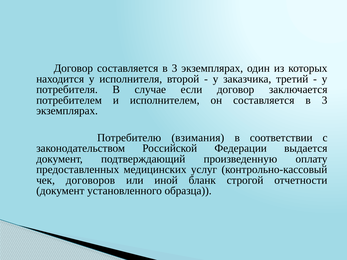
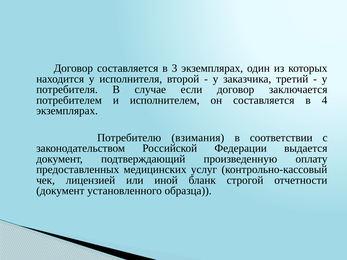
он составляется в 3: 3 -> 4 (325, 100)
договоров: договоров -> лицензией (91, 180)
